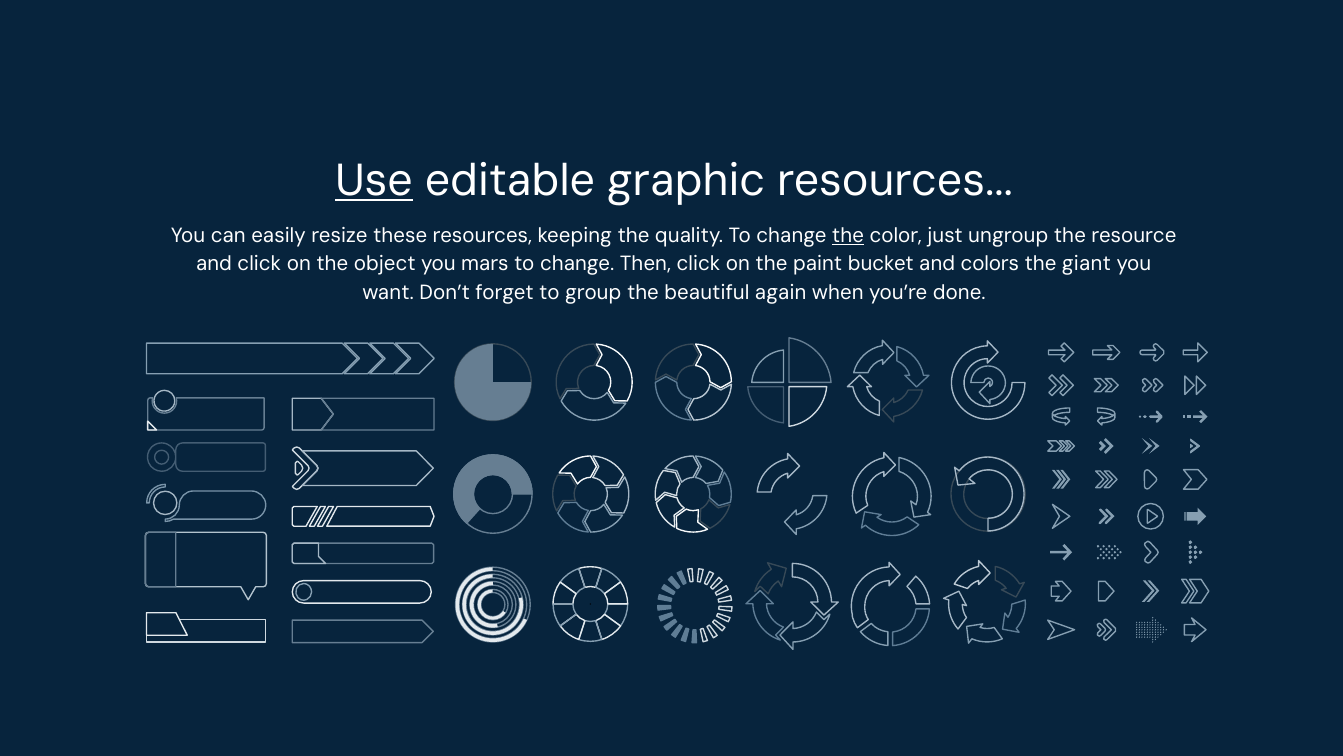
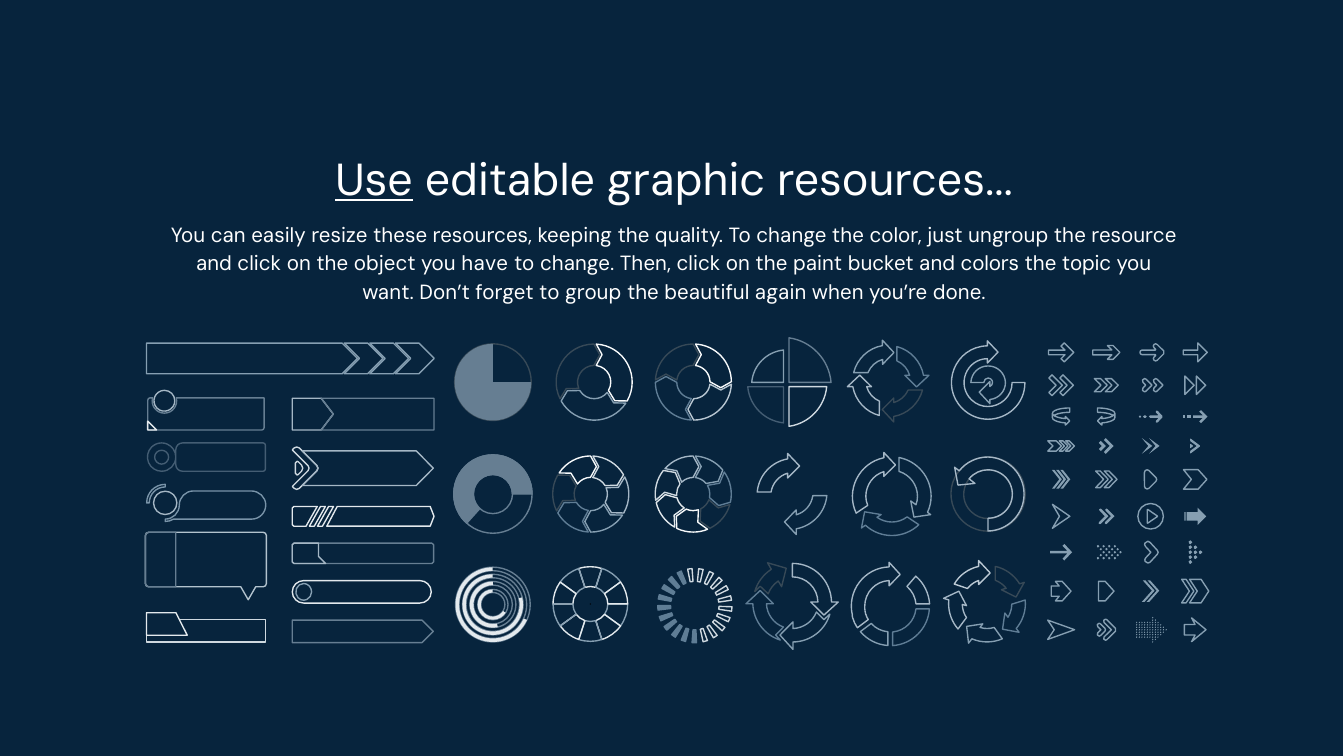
the underline: present -> none (848, 236)
mars: mars -> have (485, 264)
giant: giant -> topic (1087, 264)
